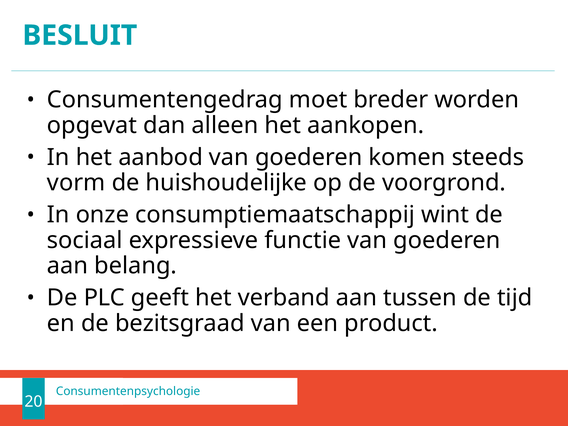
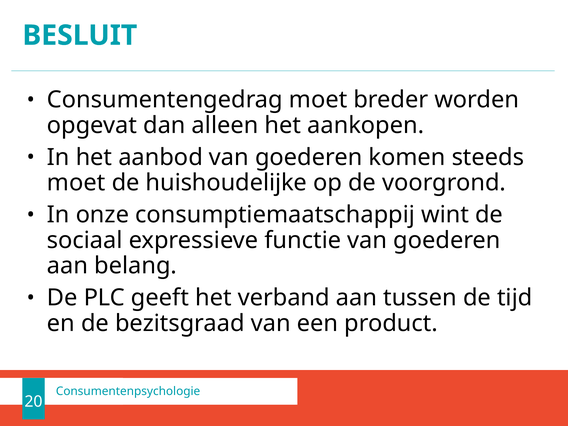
vorm: vorm -> moet (76, 183)
